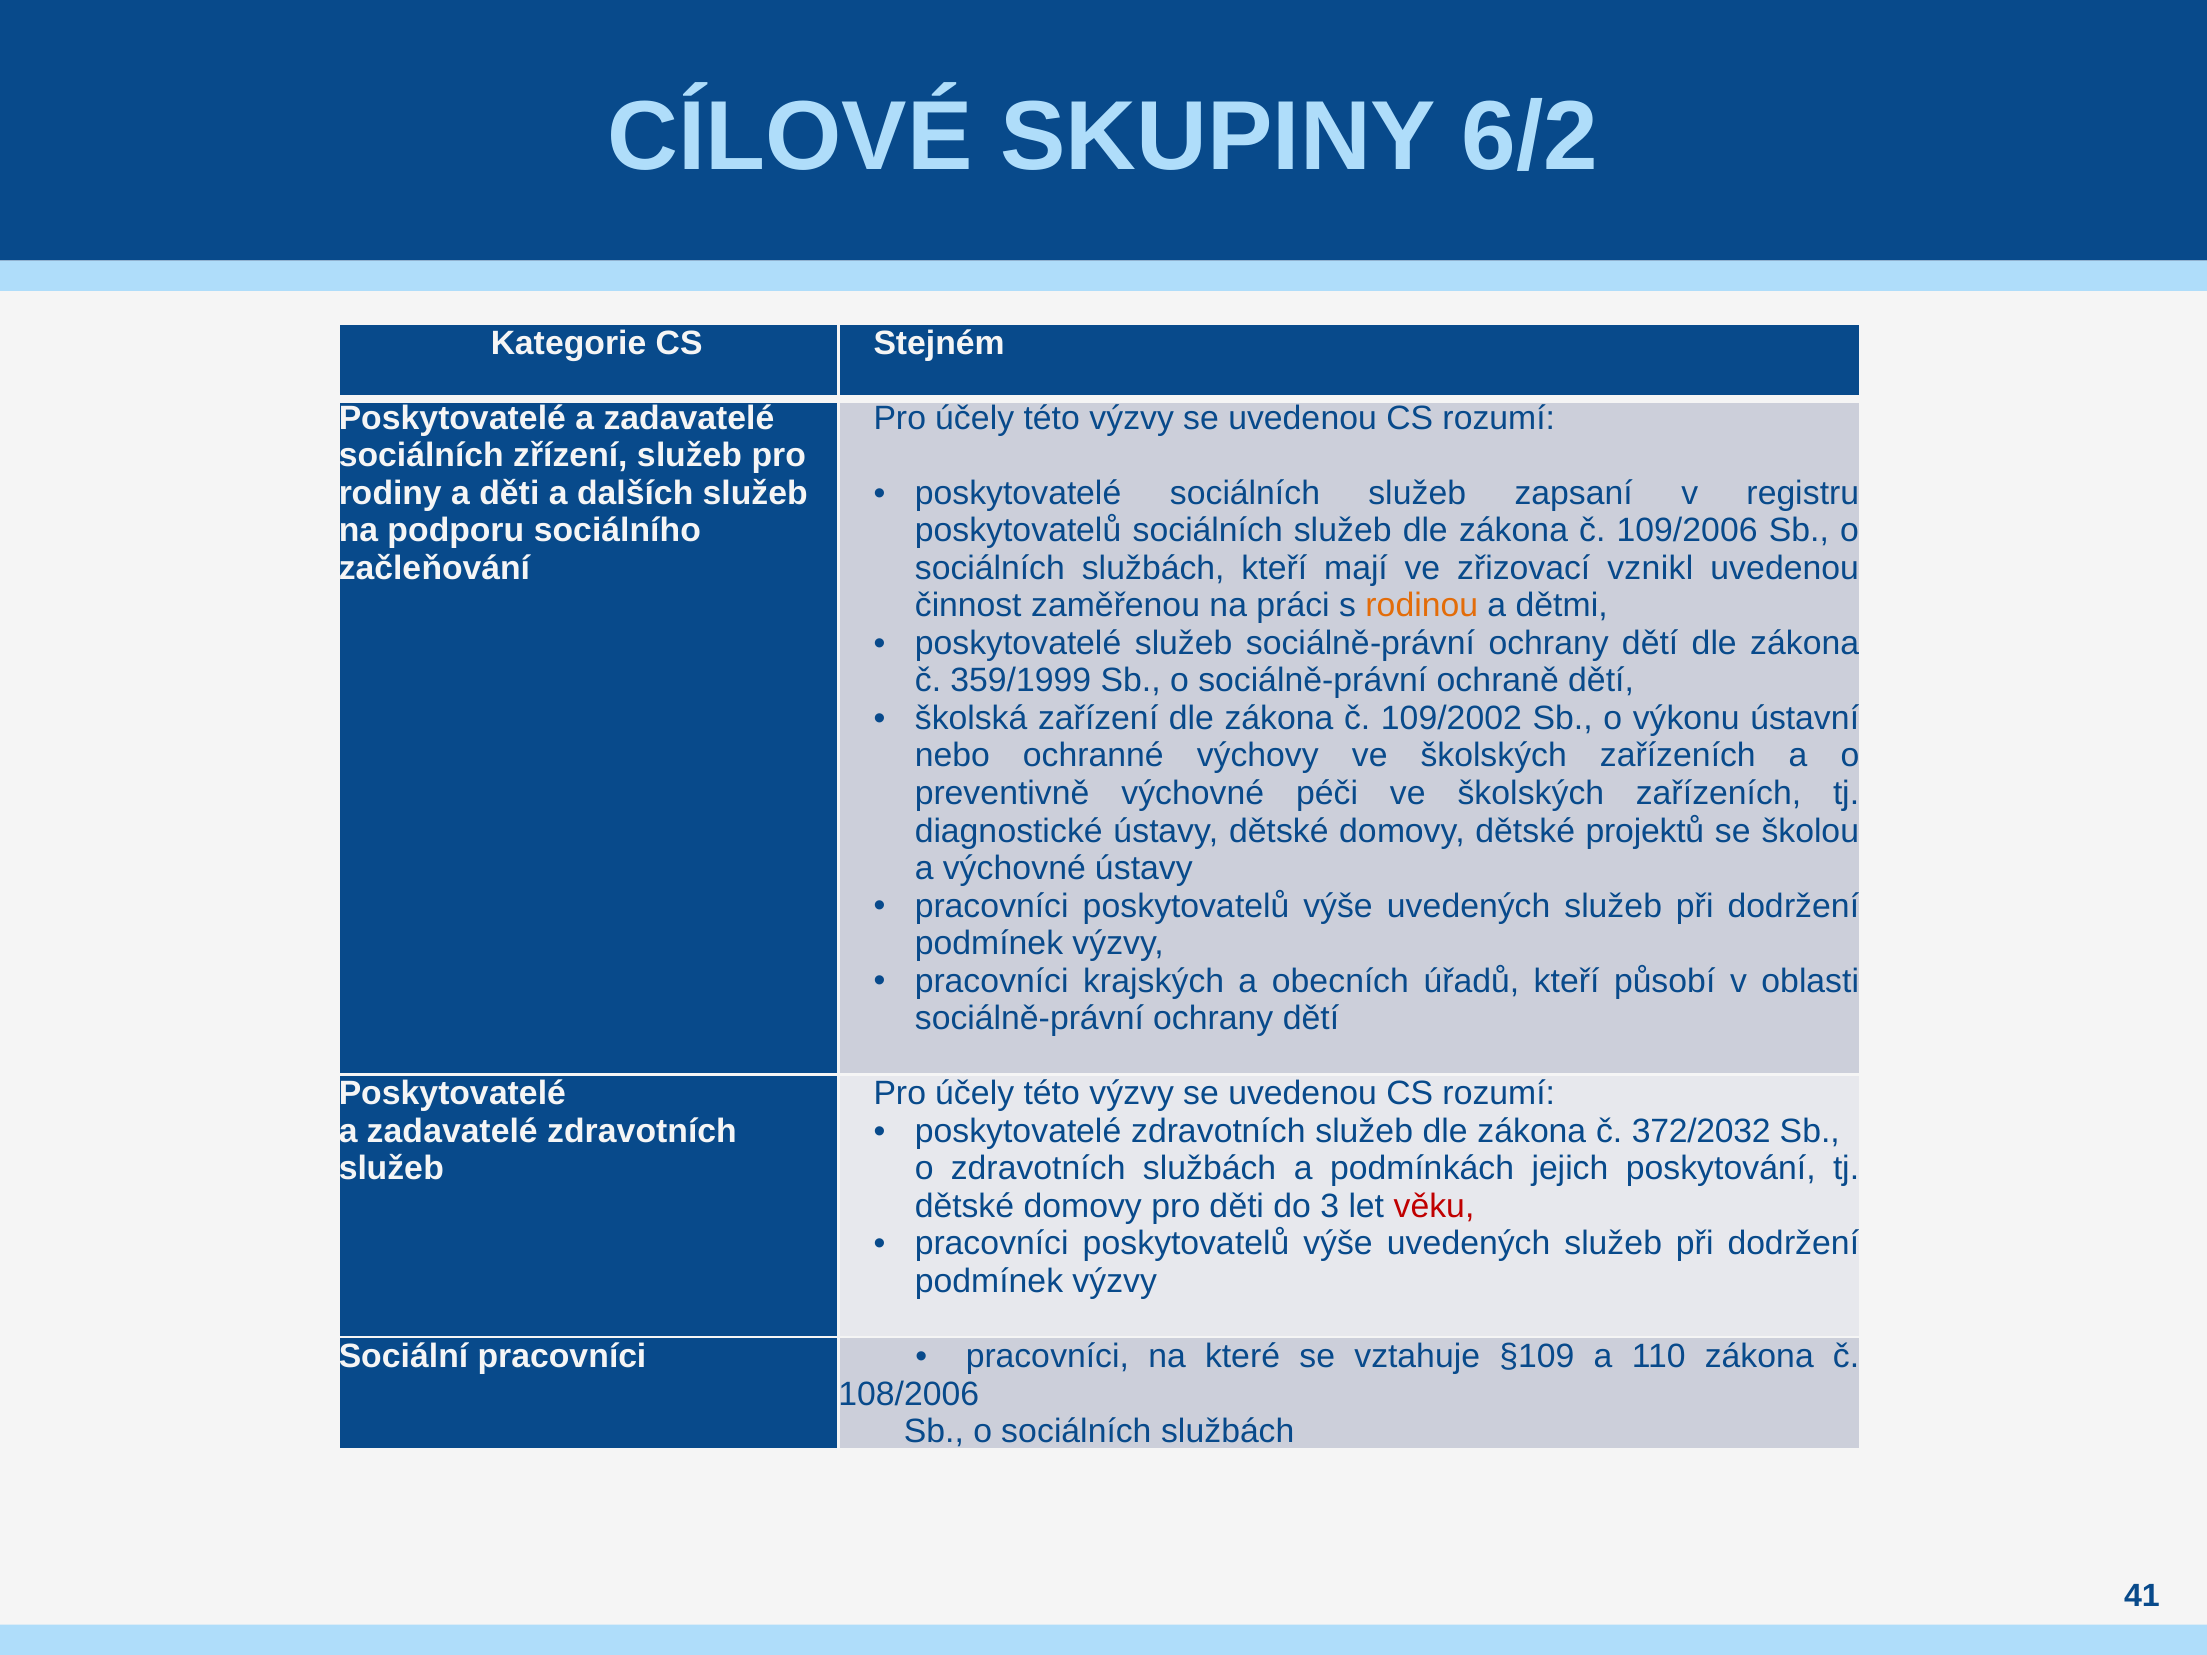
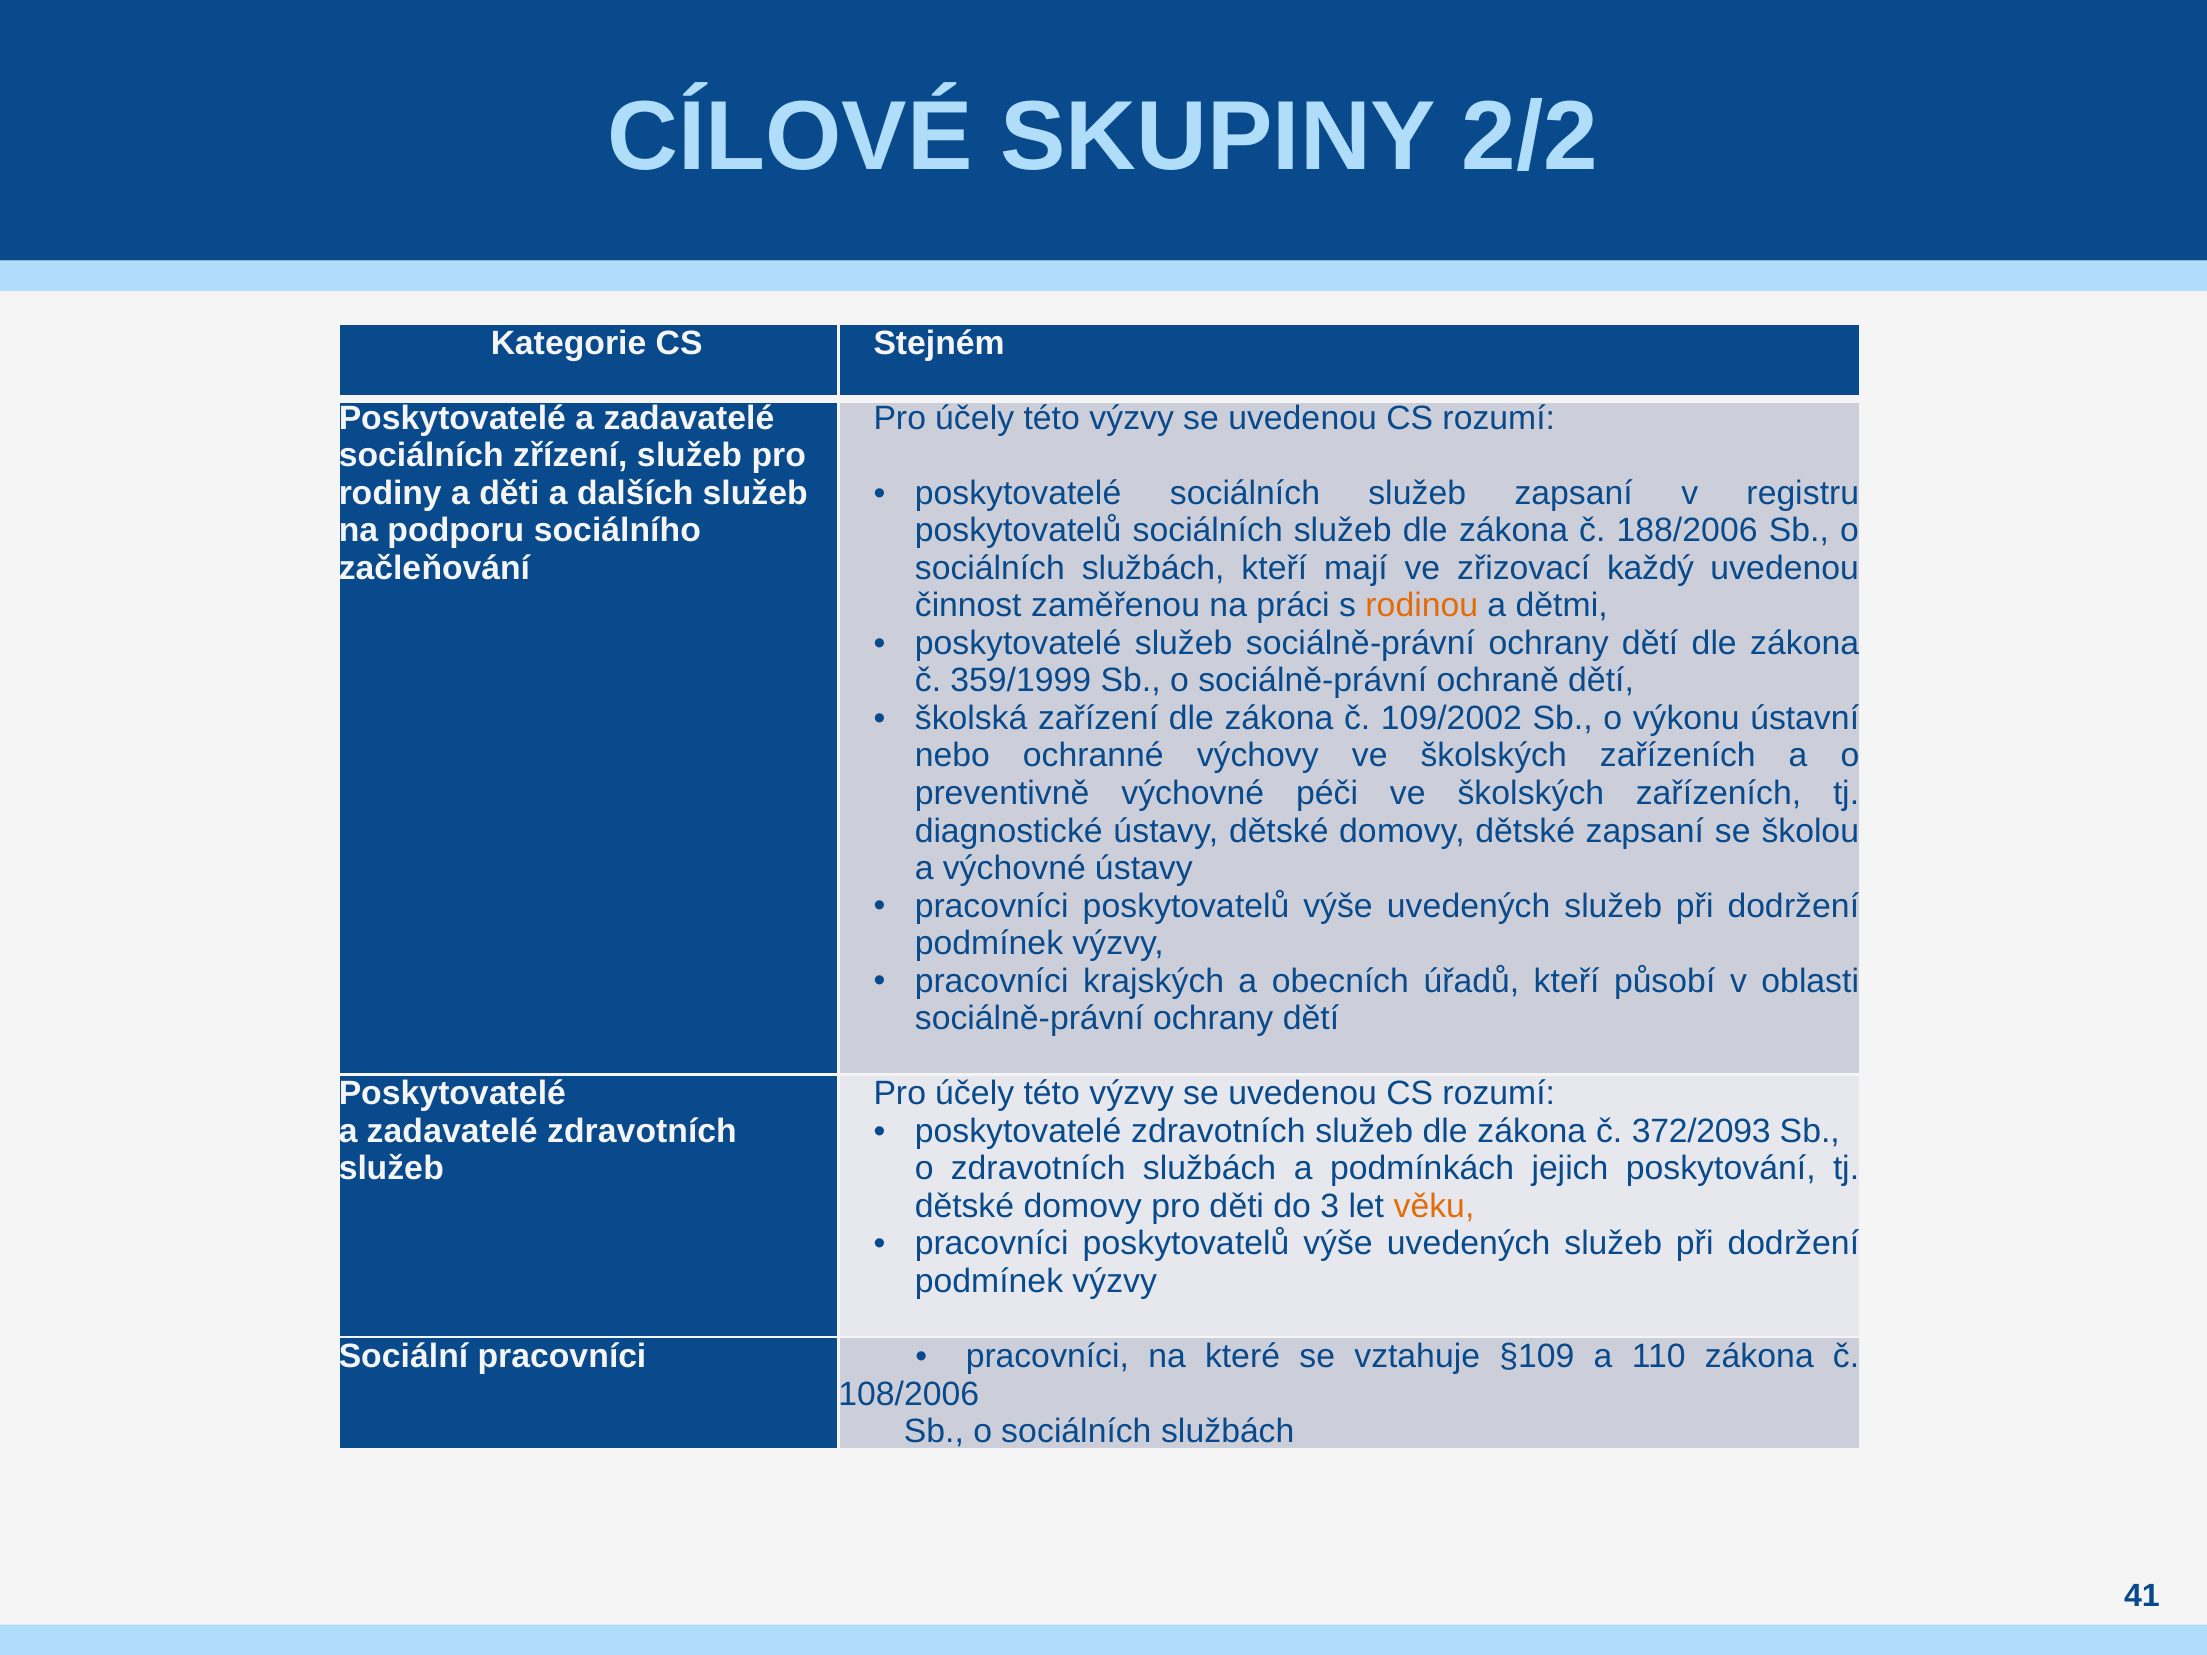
6/2: 6/2 -> 2/2 (1530, 137)
109/2006: 109/2006 -> 188/2006 (1687, 531)
vznikl: vznikl -> každý (1651, 568)
dětské projektů: projektů -> zapsaní (1645, 831)
372/2032: 372/2032 -> 372/2093 (1701, 1131)
věku colour: red -> orange (1434, 1206)
